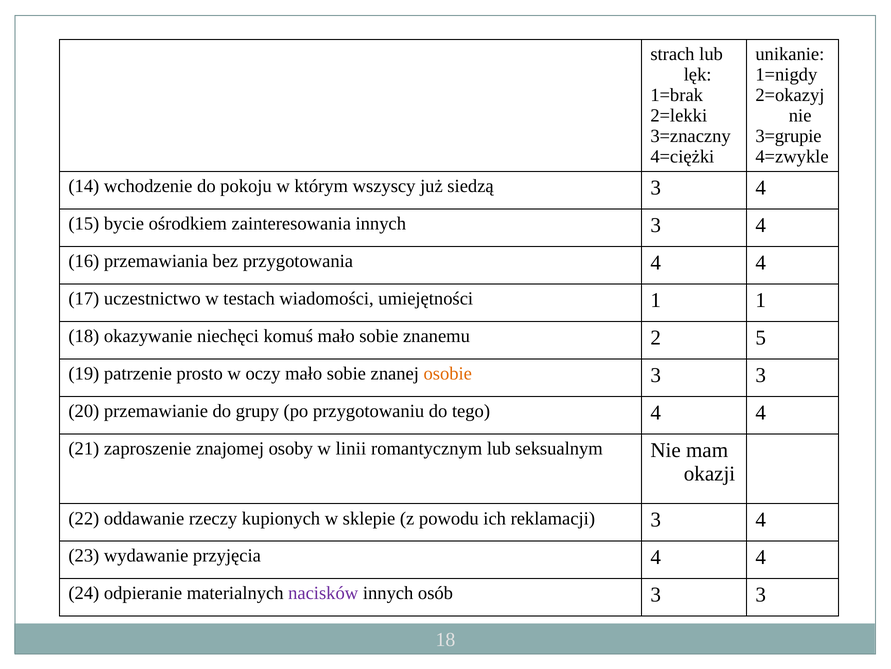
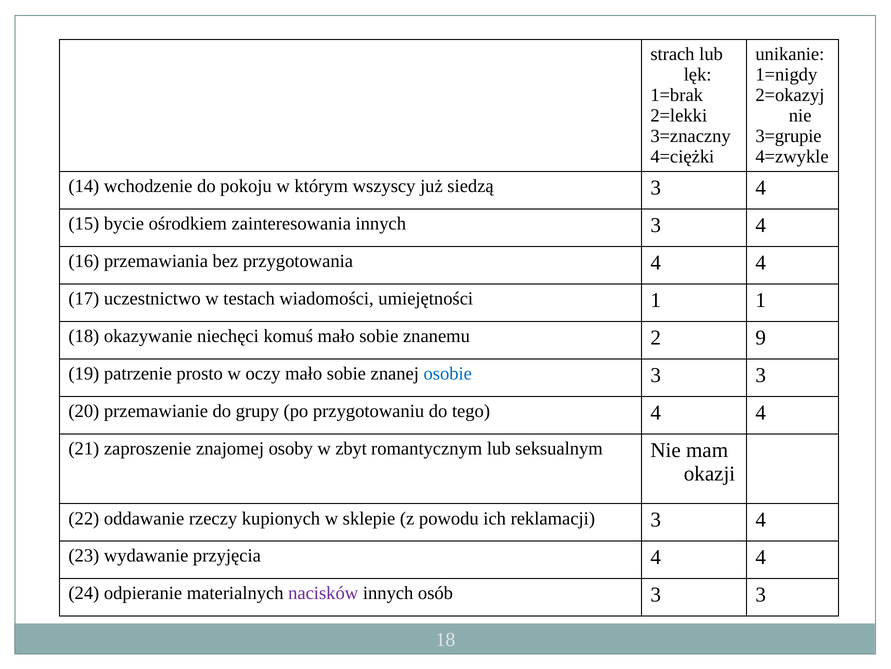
5: 5 -> 9 (761, 337)
osobie colour: orange -> blue (448, 373)
linii: linii -> zbyt (351, 448)
